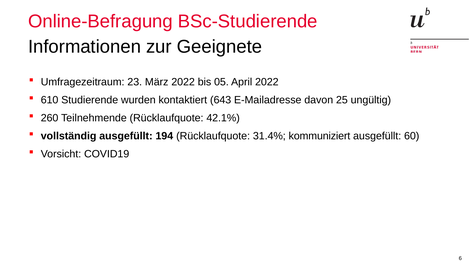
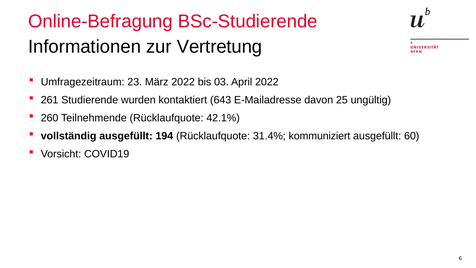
Geeignete: Geeignete -> Vertretung (220, 47)
05: 05 -> 03 (221, 82)
610: 610 -> 261 (50, 100)
